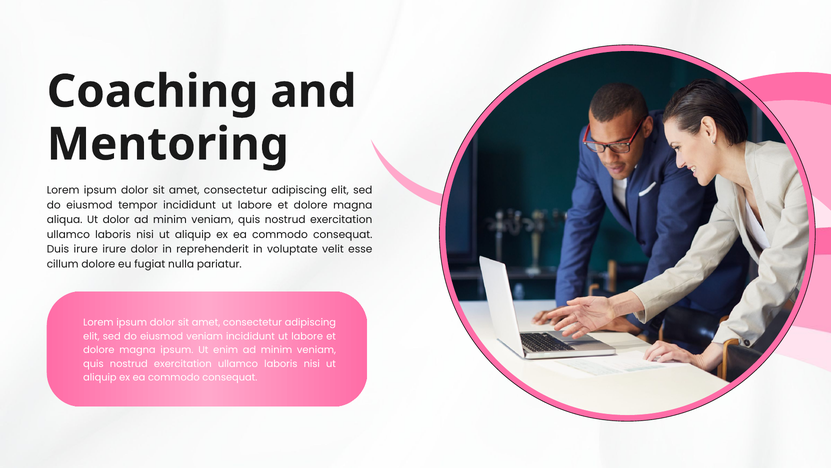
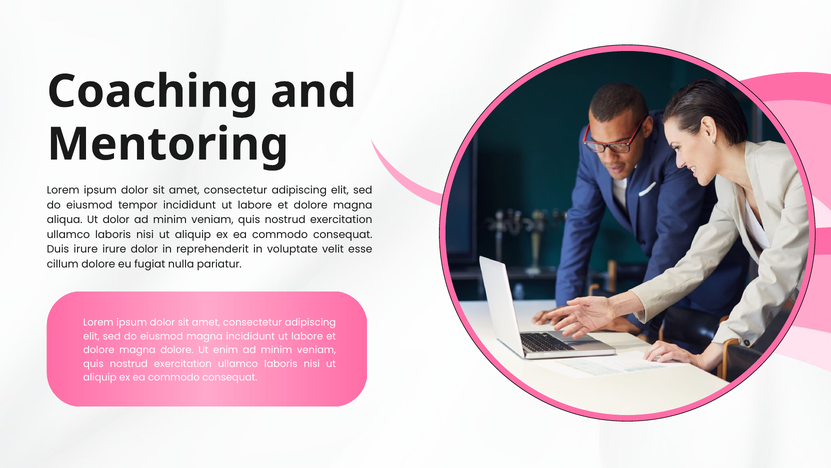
eiusmod veniam: veniam -> magna (205, 336)
magna ipsum: ipsum -> dolore (177, 350)
